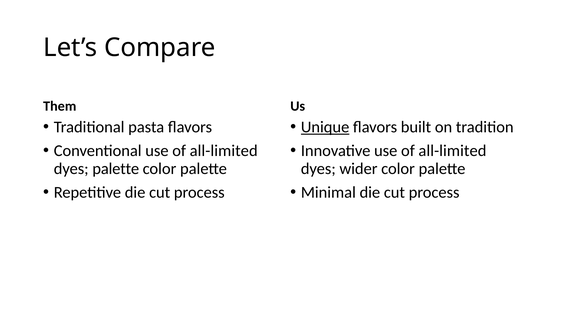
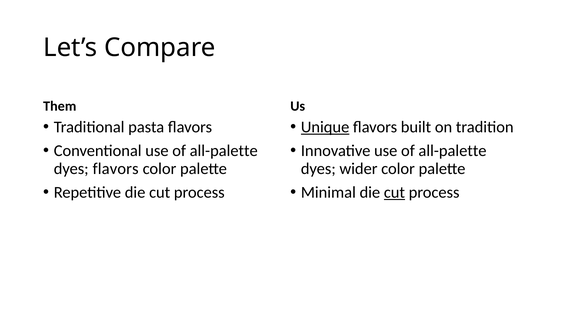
Conventional use of all-limited: all-limited -> all-palette (224, 151)
Innovative use of all-limited: all-limited -> all-palette (452, 151)
dyes palette: palette -> flavors (116, 169)
cut underline: none -> present (394, 192)
